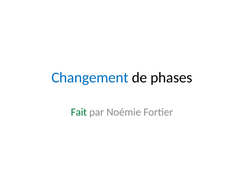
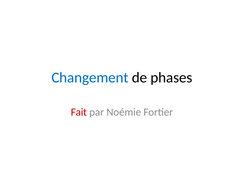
Fait colour: green -> red (79, 112)
